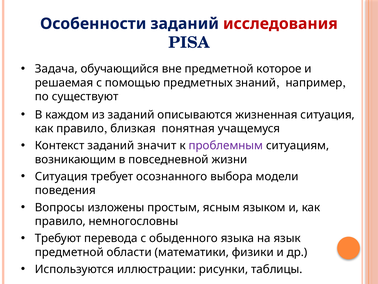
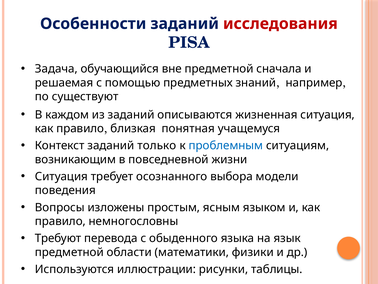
которое: которое -> сначала (279, 69)
значит: значит -> только (157, 145)
проблемным colour: purple -> blue (226, 145)
